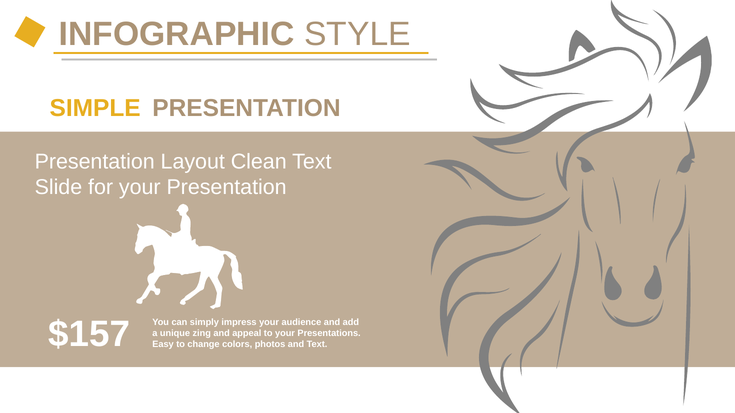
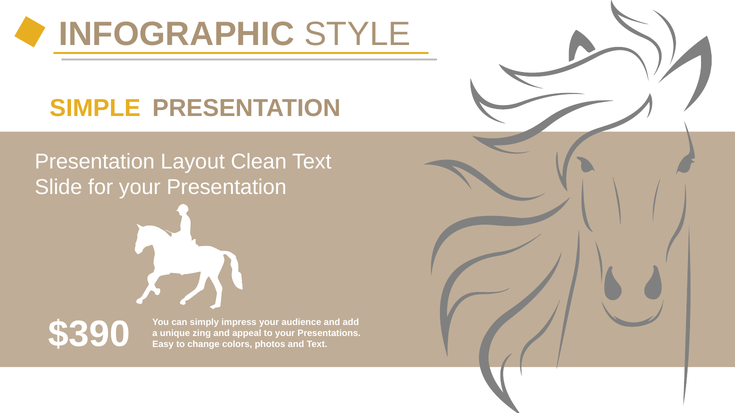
$157: $157 -> $390 (89, 334)
